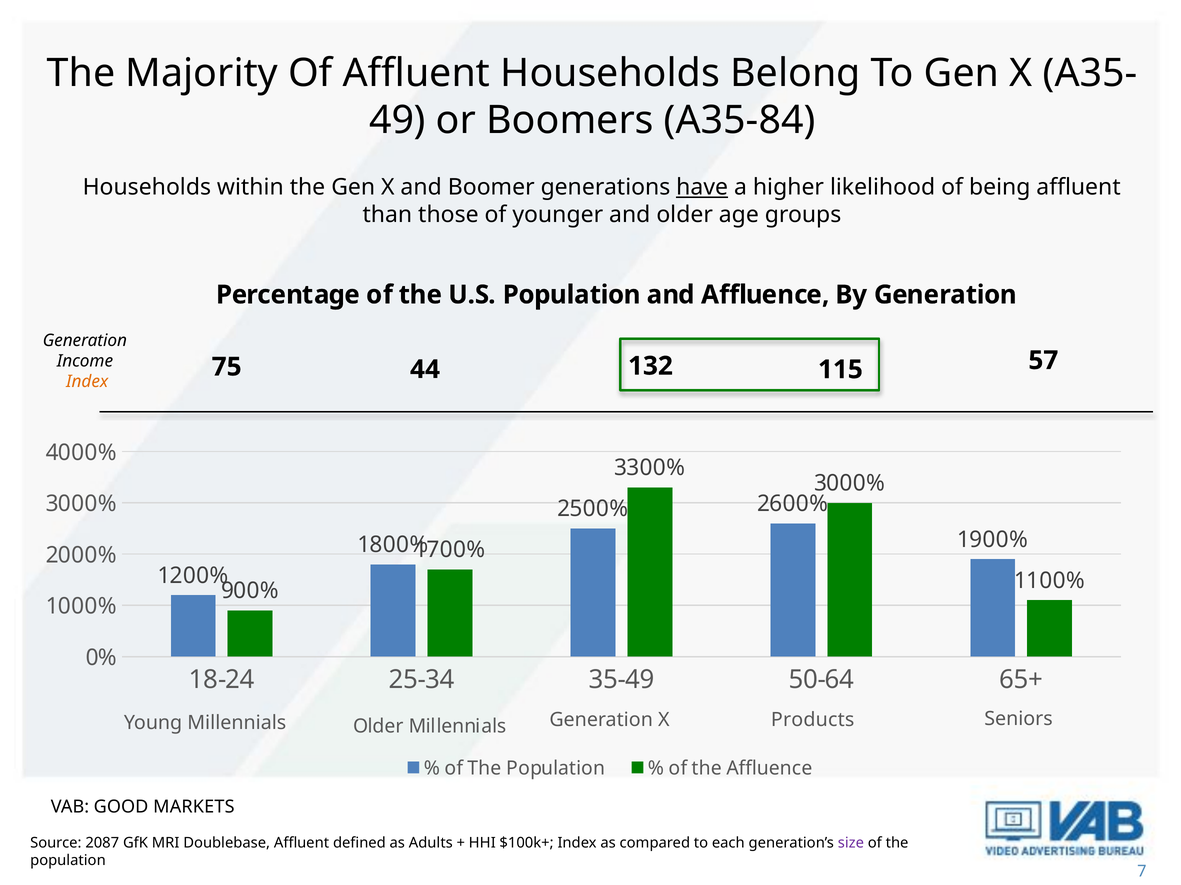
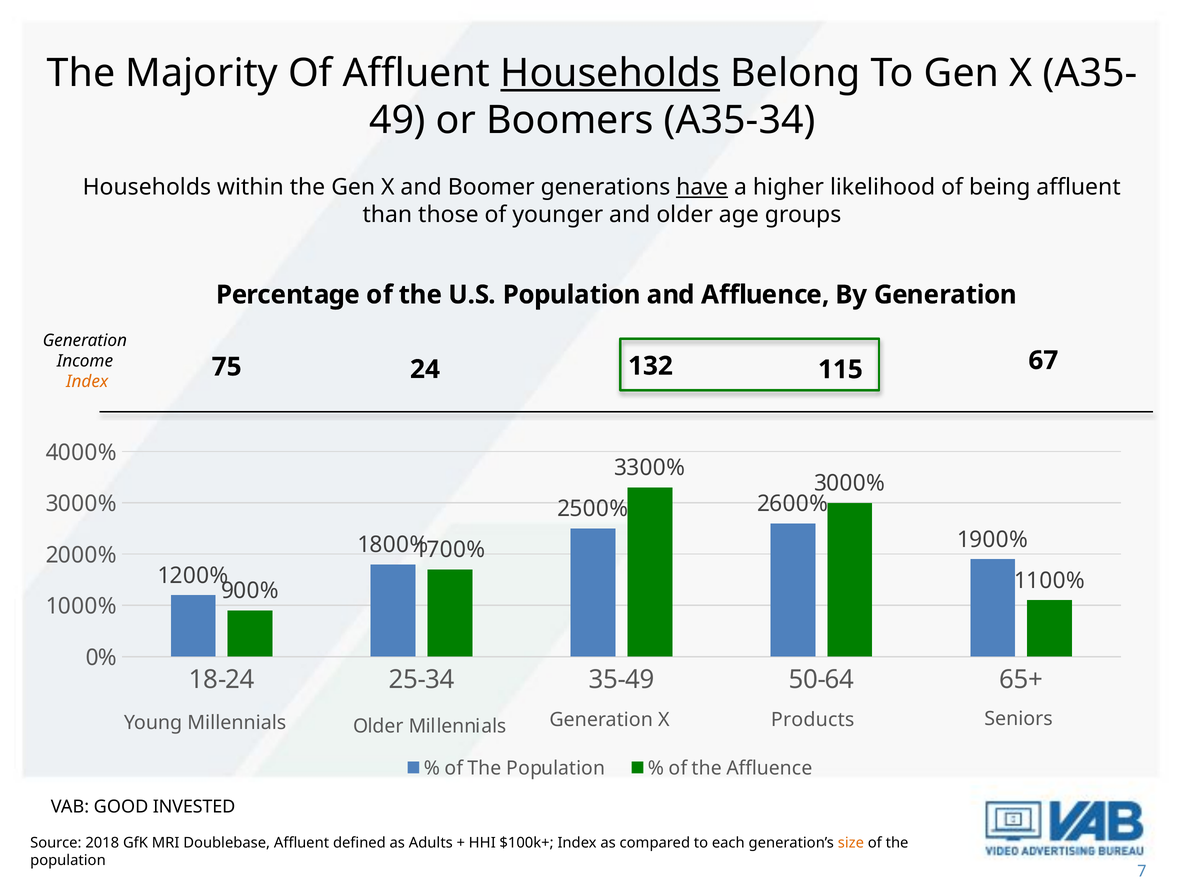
Households underline: none -> present (610, 73)
A35-84: A35-84 -> A35-34 (740, 121)
44: 44 -> 24 (425, 370)
57: 57 -> 67 (1043, 361)
MARKETS: MARKETS -> INVESTED (194, 807)
2087: 2087 -> 2018 (102, 843)
size colour: purple -> orange (851, 843)
